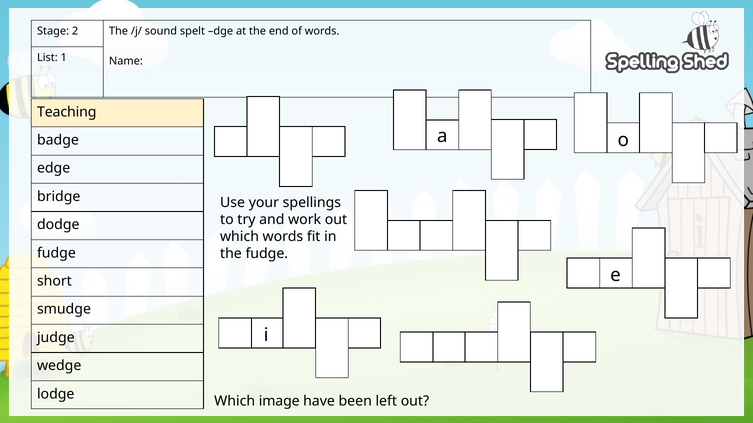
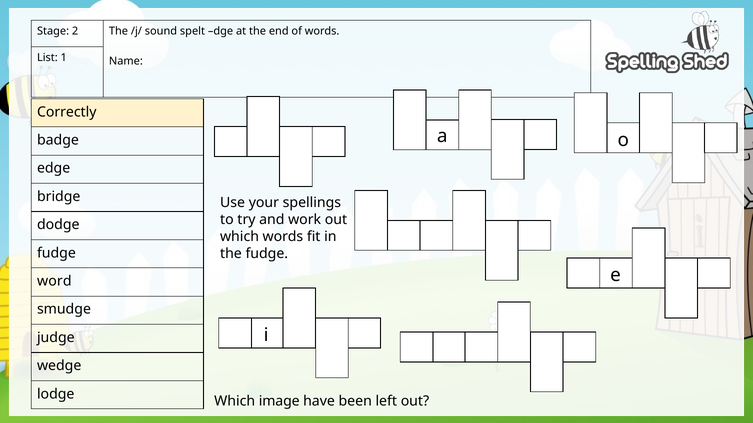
Teaching: Teaching -> Correctly (67, 112)
short: short -> word (54, 281)
